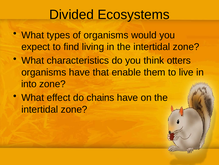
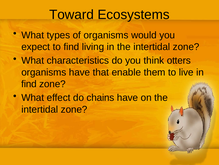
Divided: Divided -> Toward (71, 15)
into: into -> find (29, 84)
